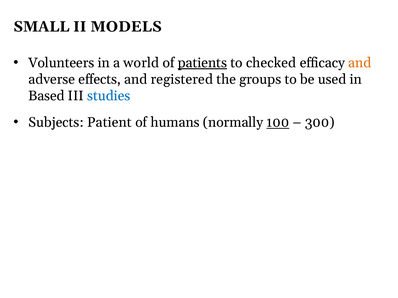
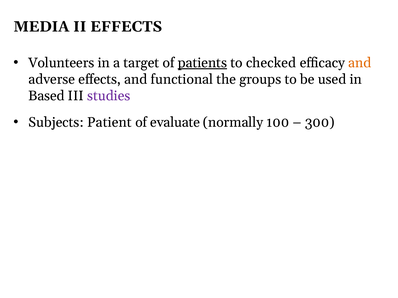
SMALL: SMALL -> MEDIA (41, 27)
II MODELS: MODELS -> EFFECTS (126, 27)
world: world -> target (141, 63)
registered: registered -> functional (182, 80)
studies colour: blue -> purple (109, 96)
humans: humans -> evaluate (175, 123)
100 underline: present -> none (278, 123)
